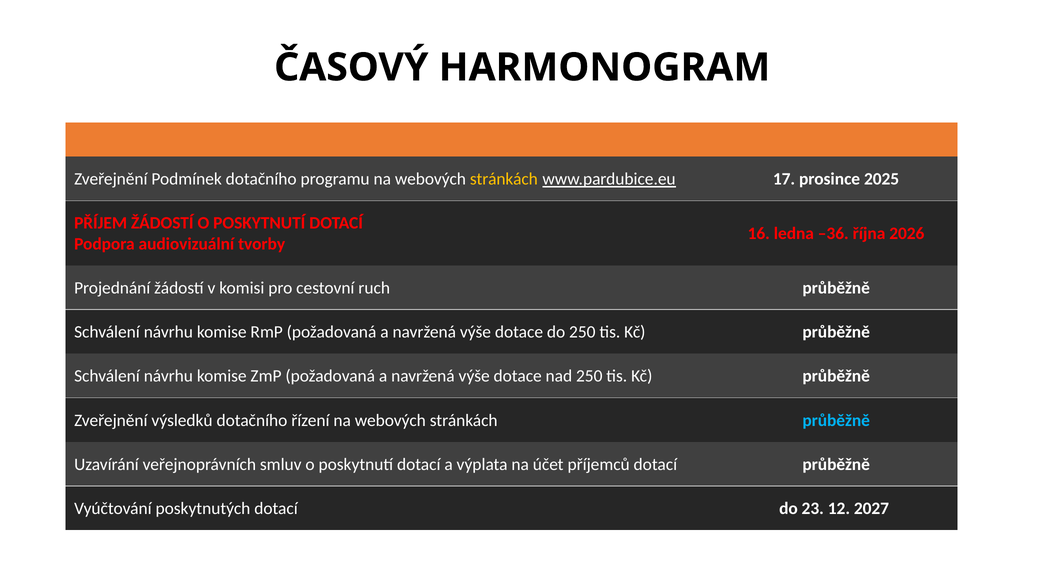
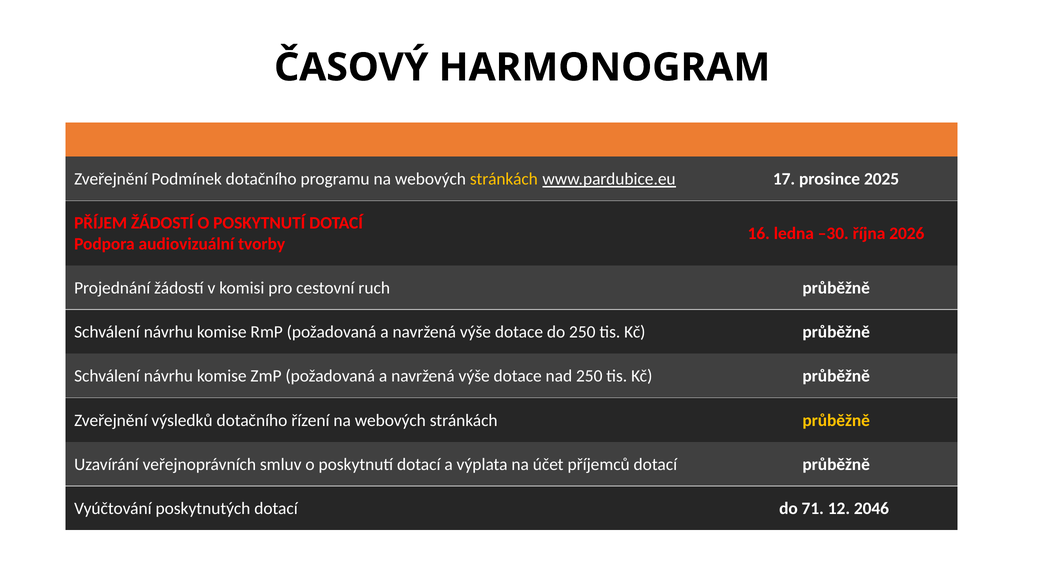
–36: –36 -> –30 (833, 233)
průběžně colour: light blue -> yellow (836, 420)
23: 23 -> 71 (813, 508)
2027: 2027 -> 2046 (871, 508)
